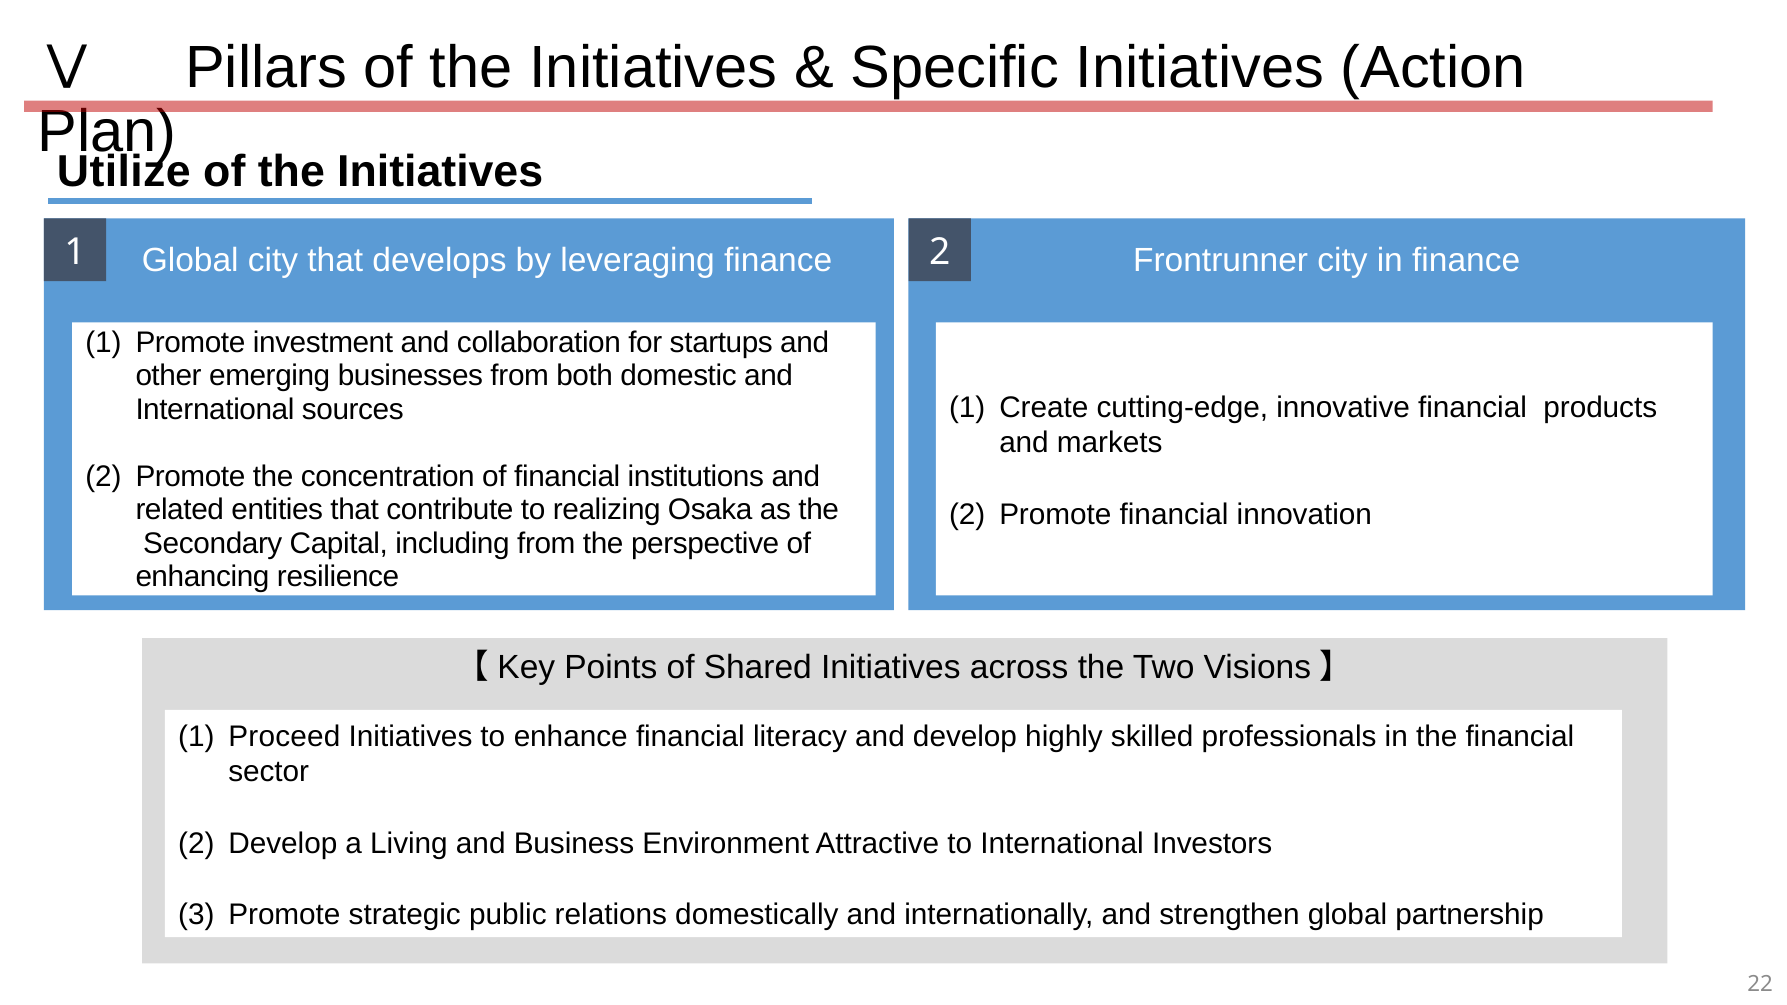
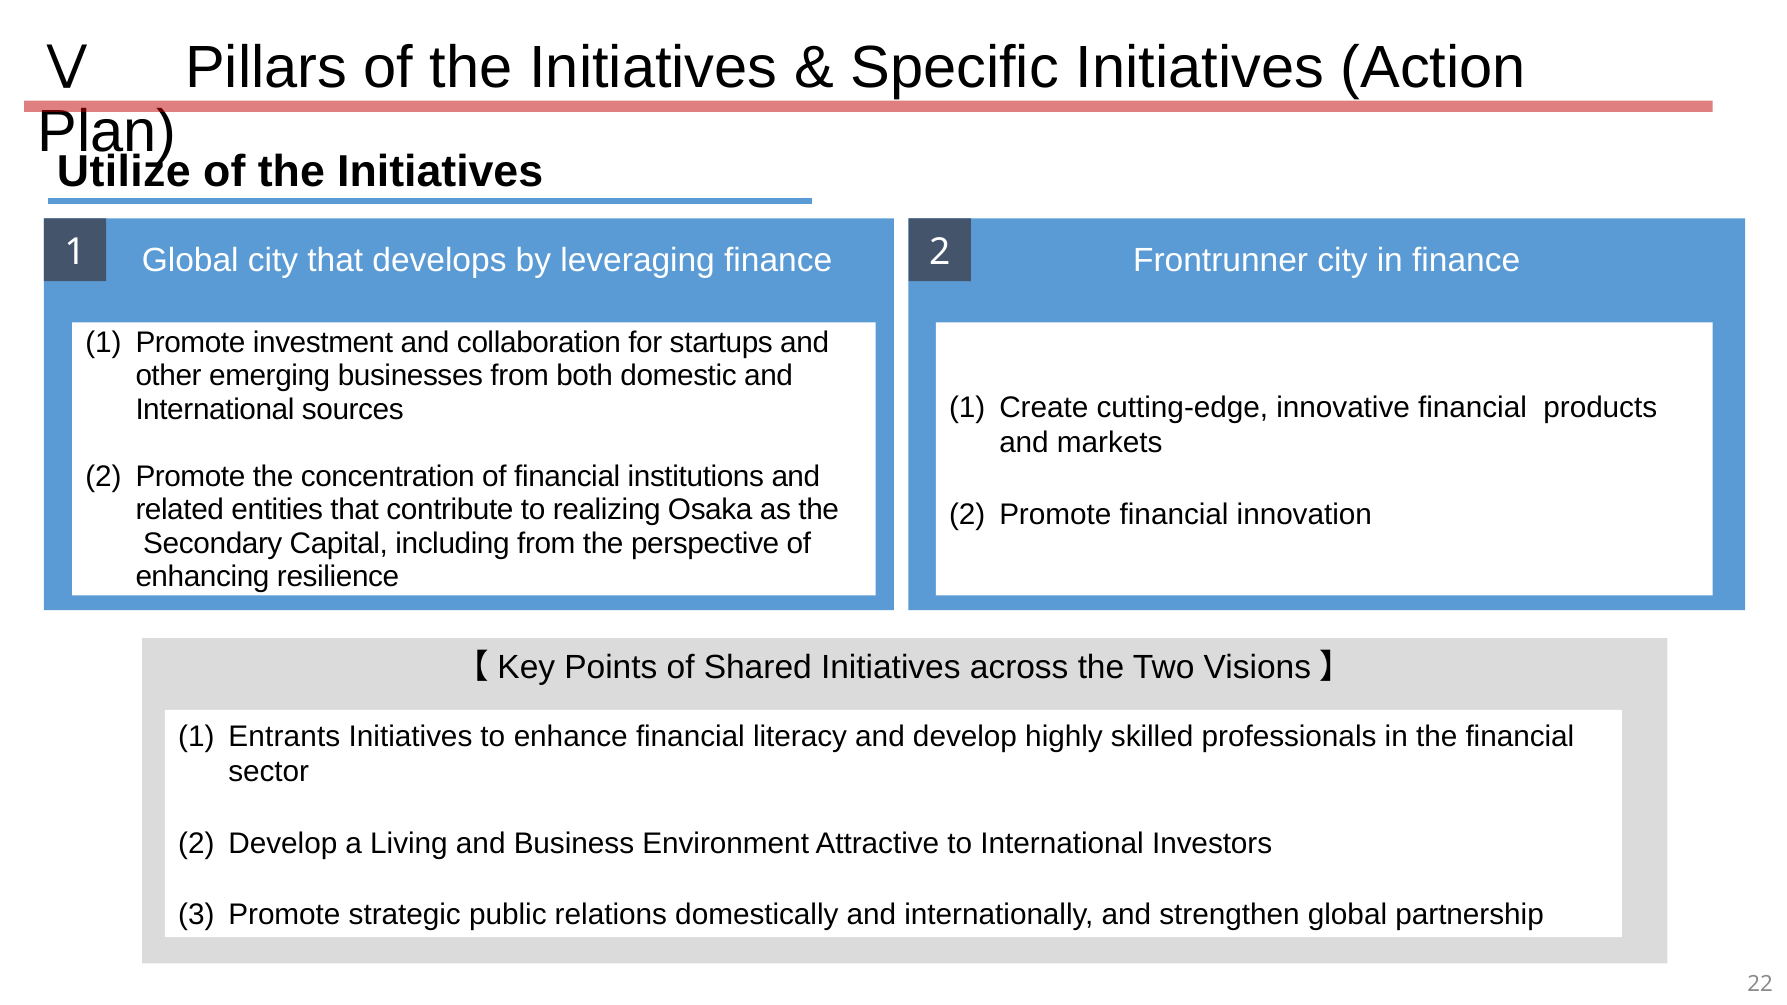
Proceed: Proceed -> Entrants (284, 736)
